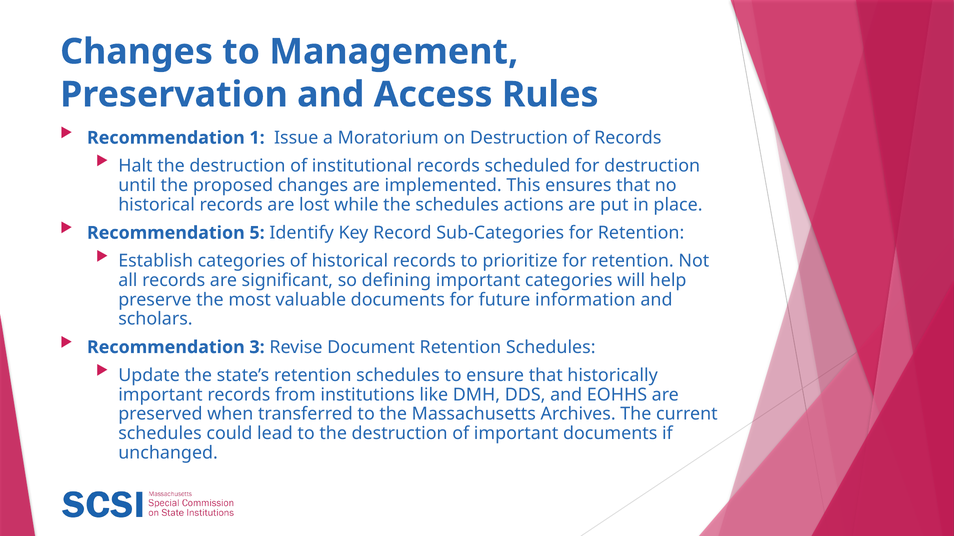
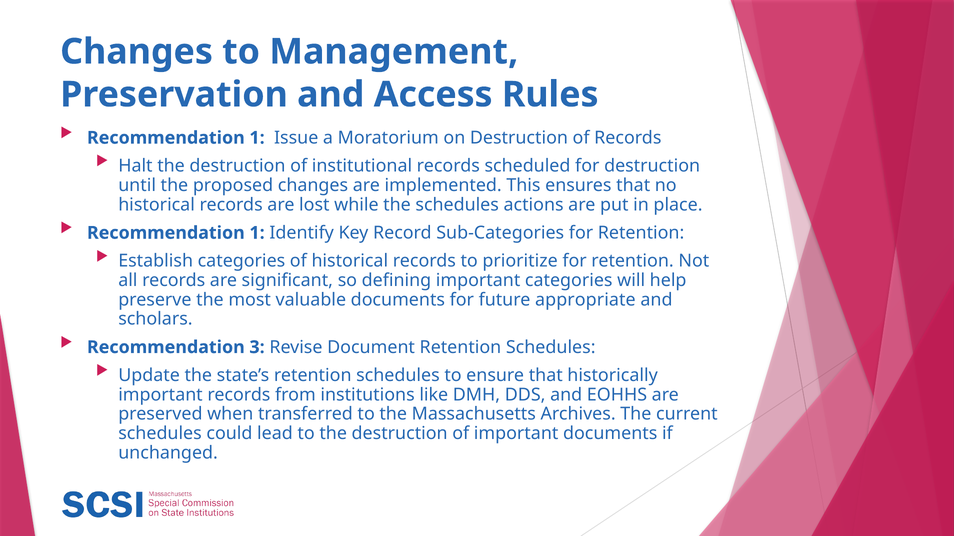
5: 5 -> 1 (257, 233)
information: information -> appropriate (585, 300)
